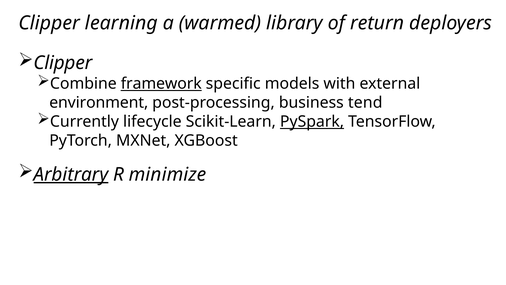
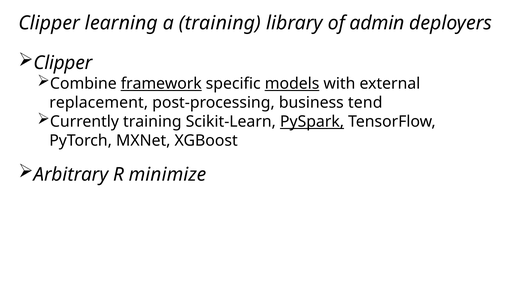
a warmed: warmed -> training (220, 23)
return: return -> admin (377, 23)
models underline: none -> present (292, 84)
environment: environment -> replacement (99, 103)
Currently lifecycle: lifecycle -> training (152, 121)
Arbitrary underline: present -> none (71, 174)
